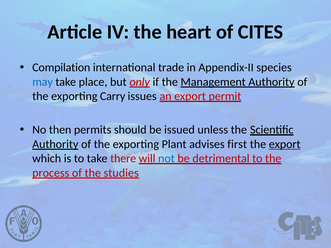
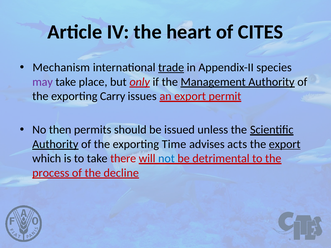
Compilation: Compilation -> Mechanism (61, 68)
trade underline: none -> present (171, 68)
may colour: blue -> purple (43, 82)
Plant: Plant -> Time (174, 144)
first: first -> acts (237, 144)
studies: studies -> decline (121, 173)
